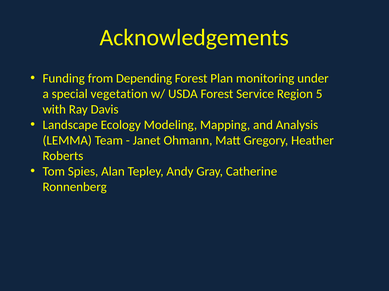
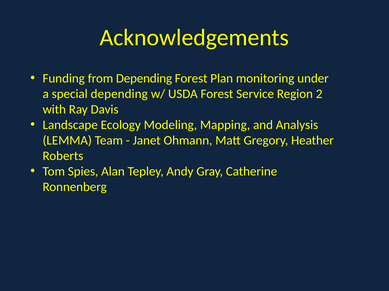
special vegetation: vegetation -> depending (119, 94)
5: 5 -> 2 (319, 94)
